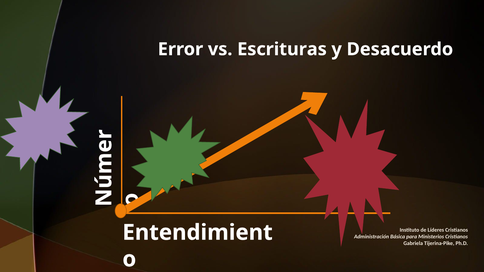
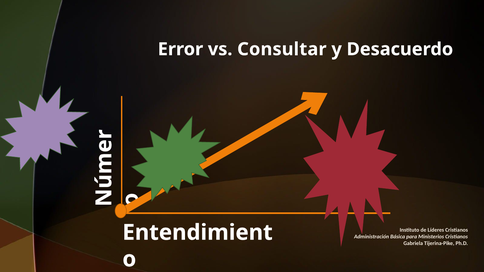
Escrituras: Escrituras -> Consultar (282, 49)
